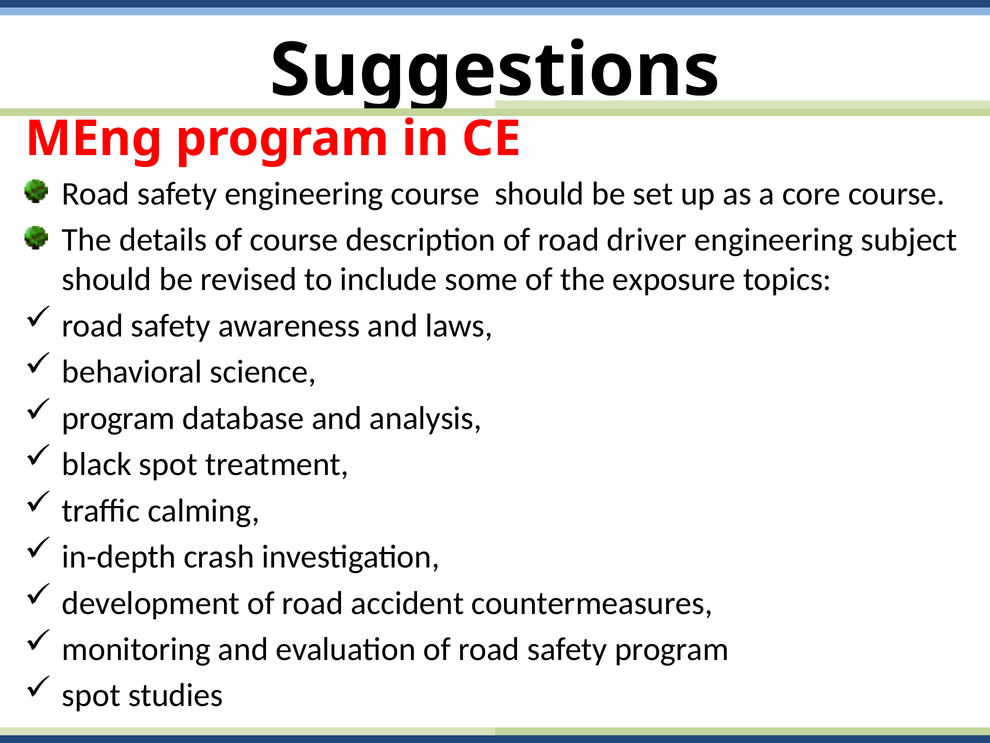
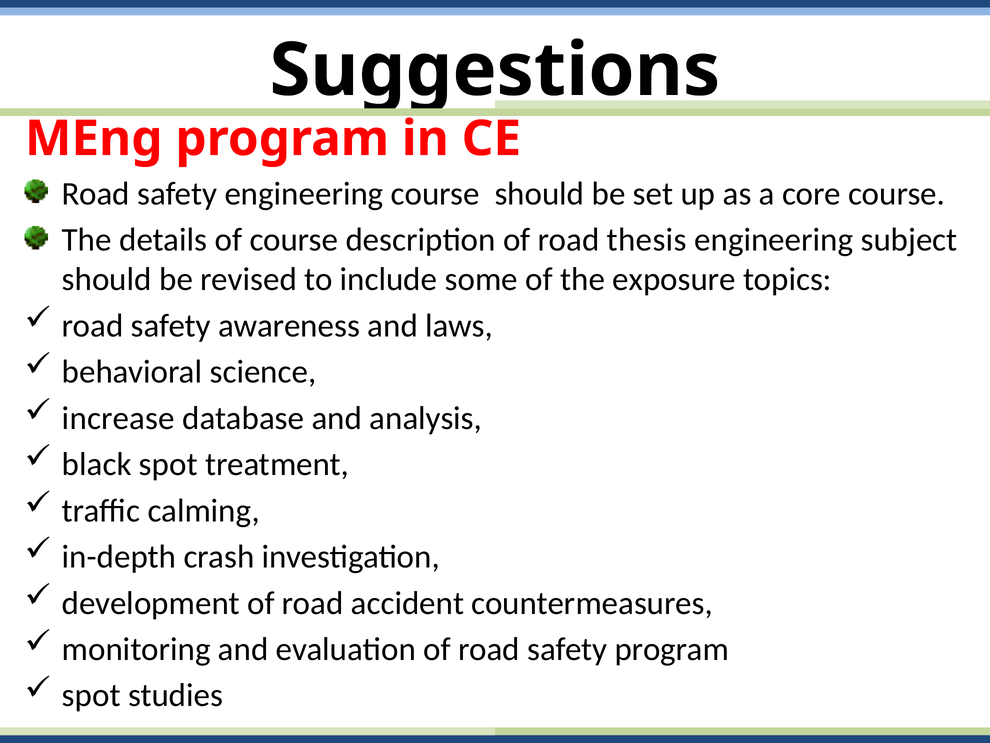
driver: driver -> thesis (647, 240)
program: program -> increase (118, 418)
